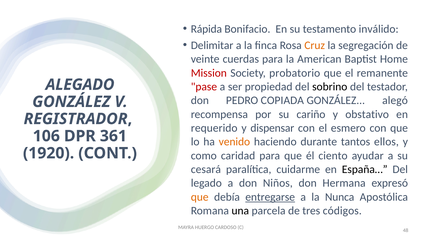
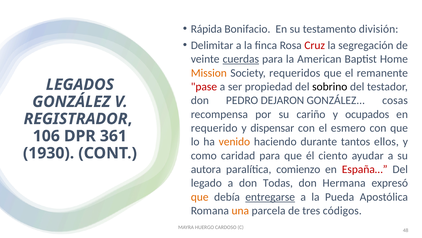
inválido: inválido -> división (379, 29)
Cruz colour: orange -> red (315, 45)
cuerdas underline: none -> present (241, 59)
Mission colour: red -> orange (209, 73)
probatorio: probatorio -> requeridos (295, 73)
ALEGADO: ALEGADO -> LEGADOS (80, 84)
COPIADA: COPIADA -> DEJARON (282, 100)
alegó: alegó -> cosas (395, 100)
obstativo: obstativo -> ocupados (367, 114)
1920: 1920 -> 1930 (49, 153)
cesará: cesará -> autora (206, 169)
cuidarme: cuidarme -> comienzo (298, 169)
España… colour: black -> red (365, 169)
Niños: Niños -> Todas (278, 183)
Nunca: Nunca -> Pueda (340, 196)
una colour: black -> orange (240, 210)
